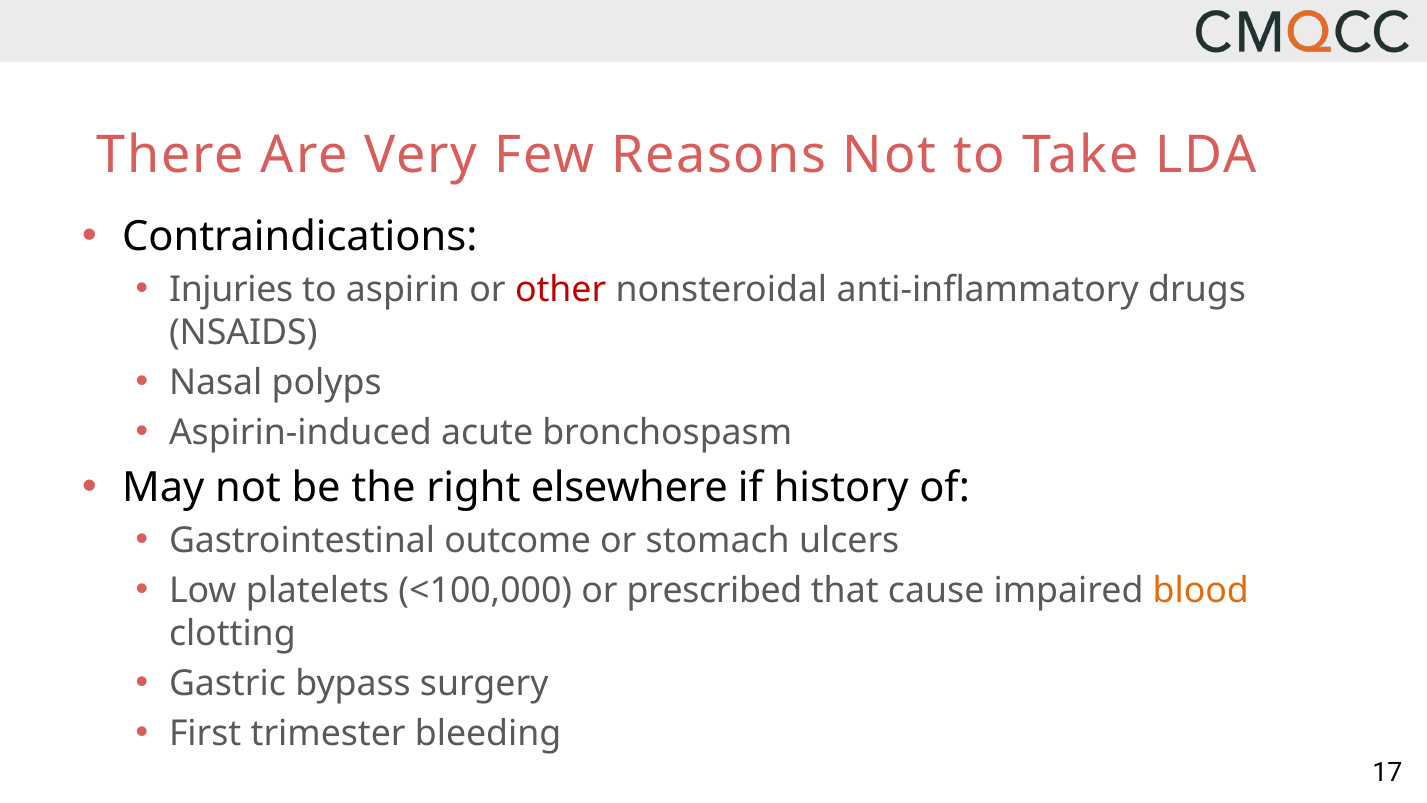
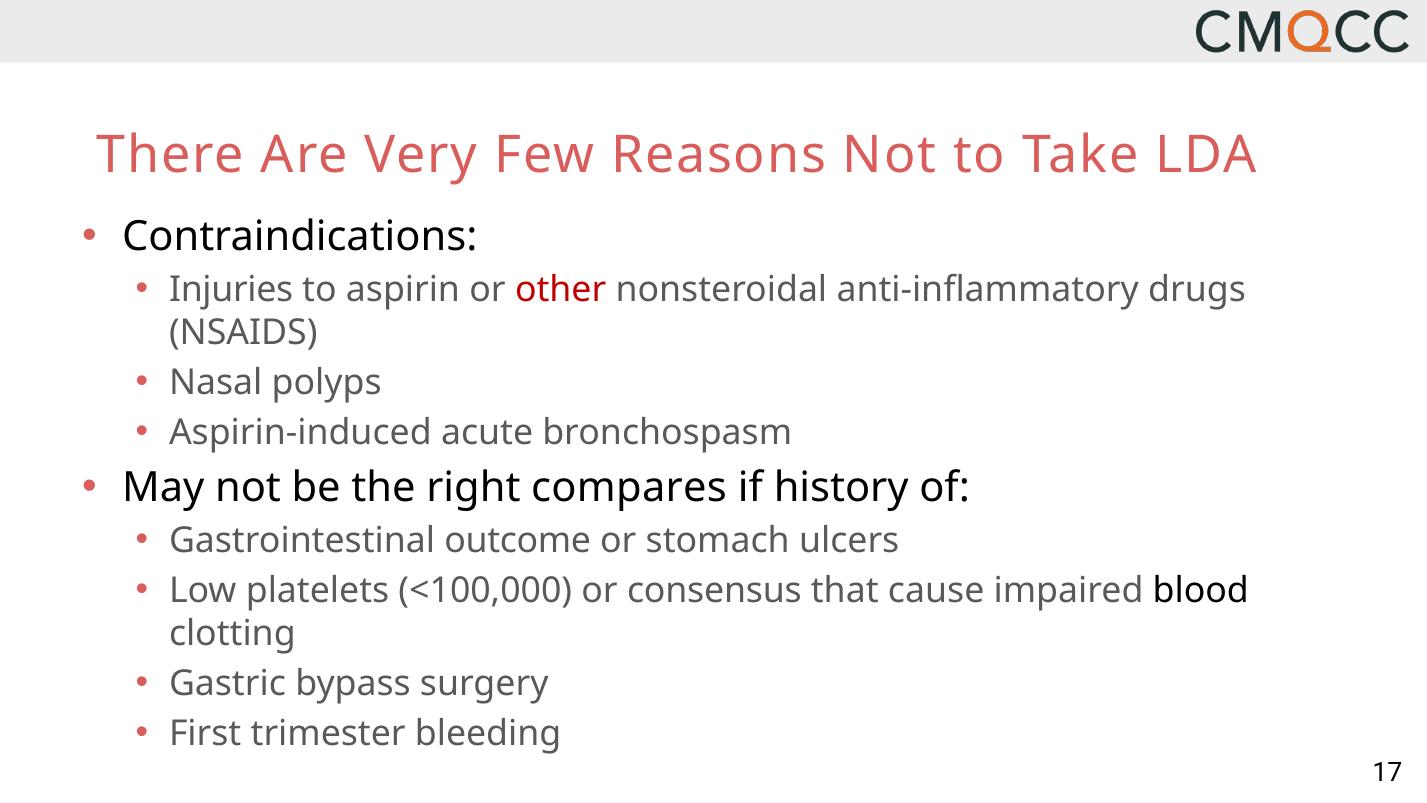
elsewhere: elsewhere -> compares (629, 487)
prescribed: prescribed -> consensus (714, 590)
blood colour: orange -> black (1201, 590)
